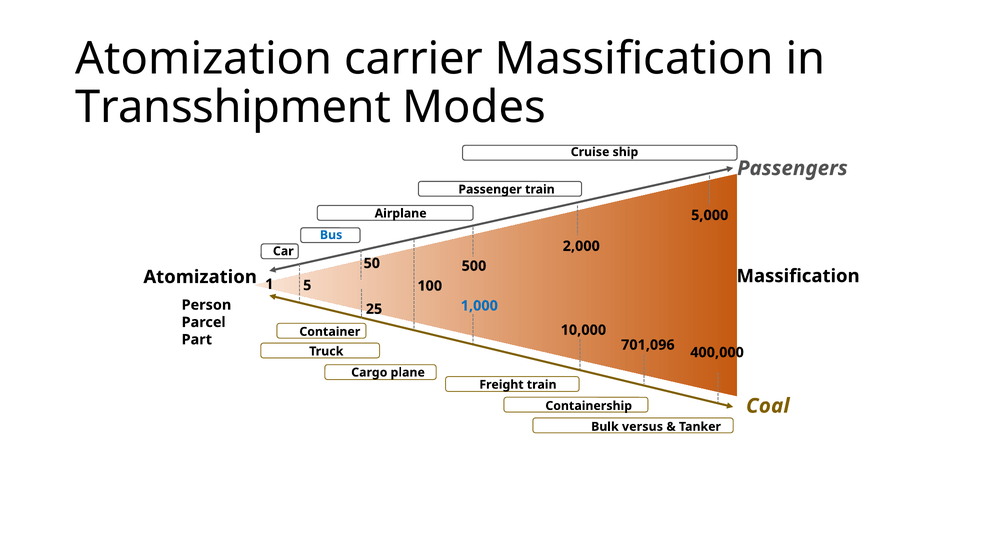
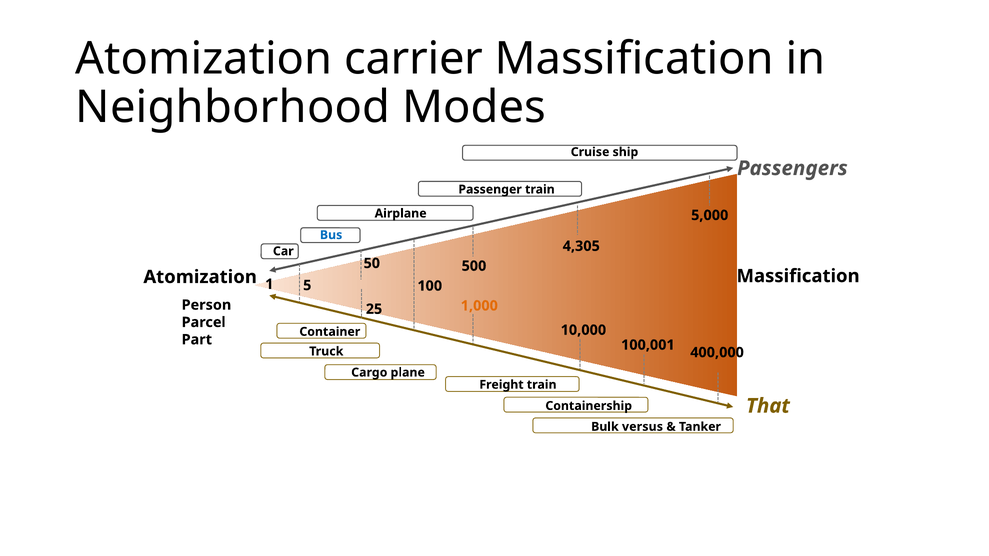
Transshipment: Transshipment -> Neighborhood (233, 108)
2,000: 2,000 -> 4,305 (581, 246)
1,000 colour: blue -> orange (479, 306)
701,096: 701,096 -> 100,001 (648, 345)
Coal: Coal -> That (768, 406)
